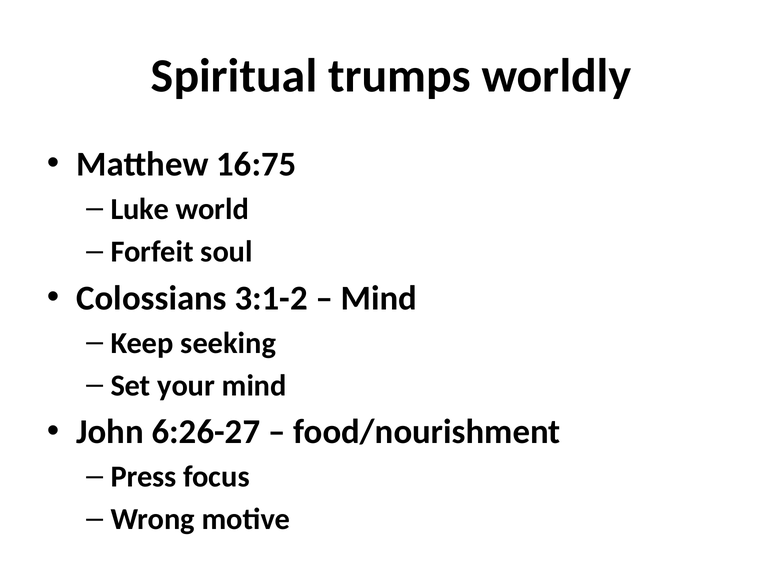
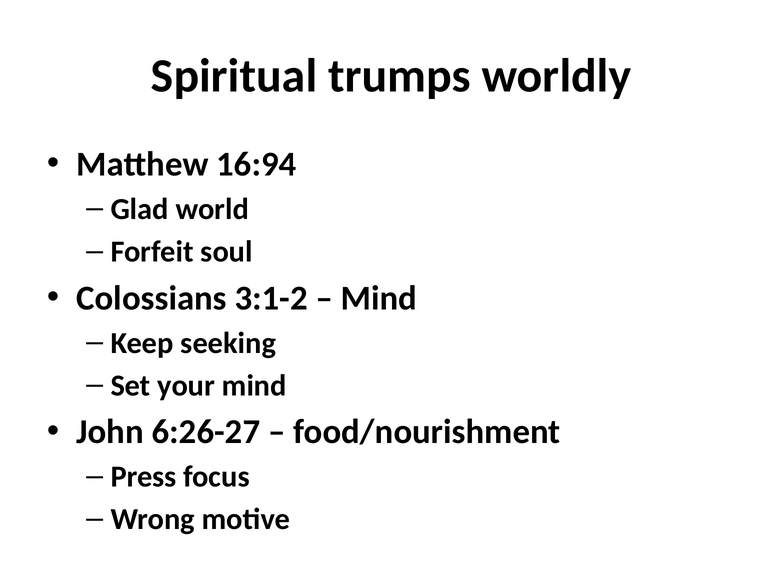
16:75: 16:75 -> 16:94 (256, 164)
Luke: Luke -> Glad (140, 209)
